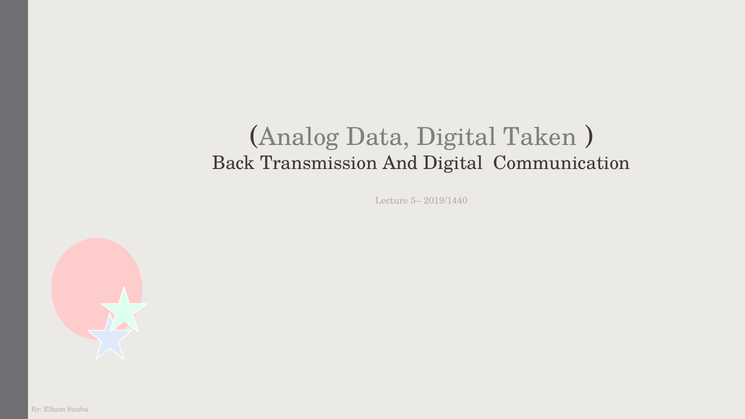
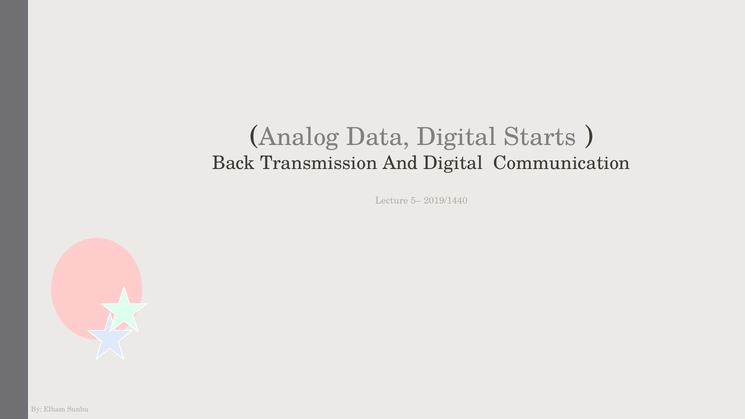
Taken: Taken -> Starts (540, 137)
